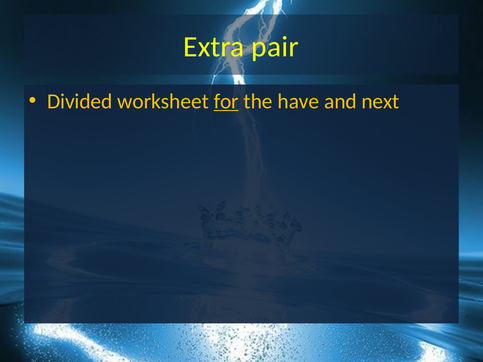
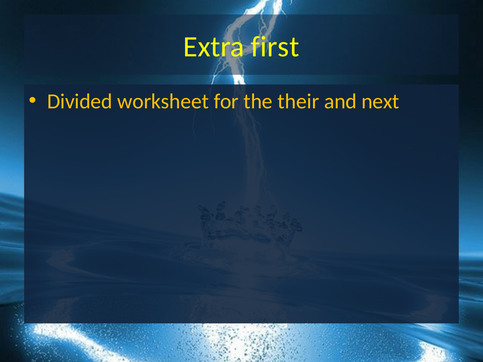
pair: pair -> first (275, 47)
for underline: present -> none (226, 101)
have: have -> their (298, 101)
